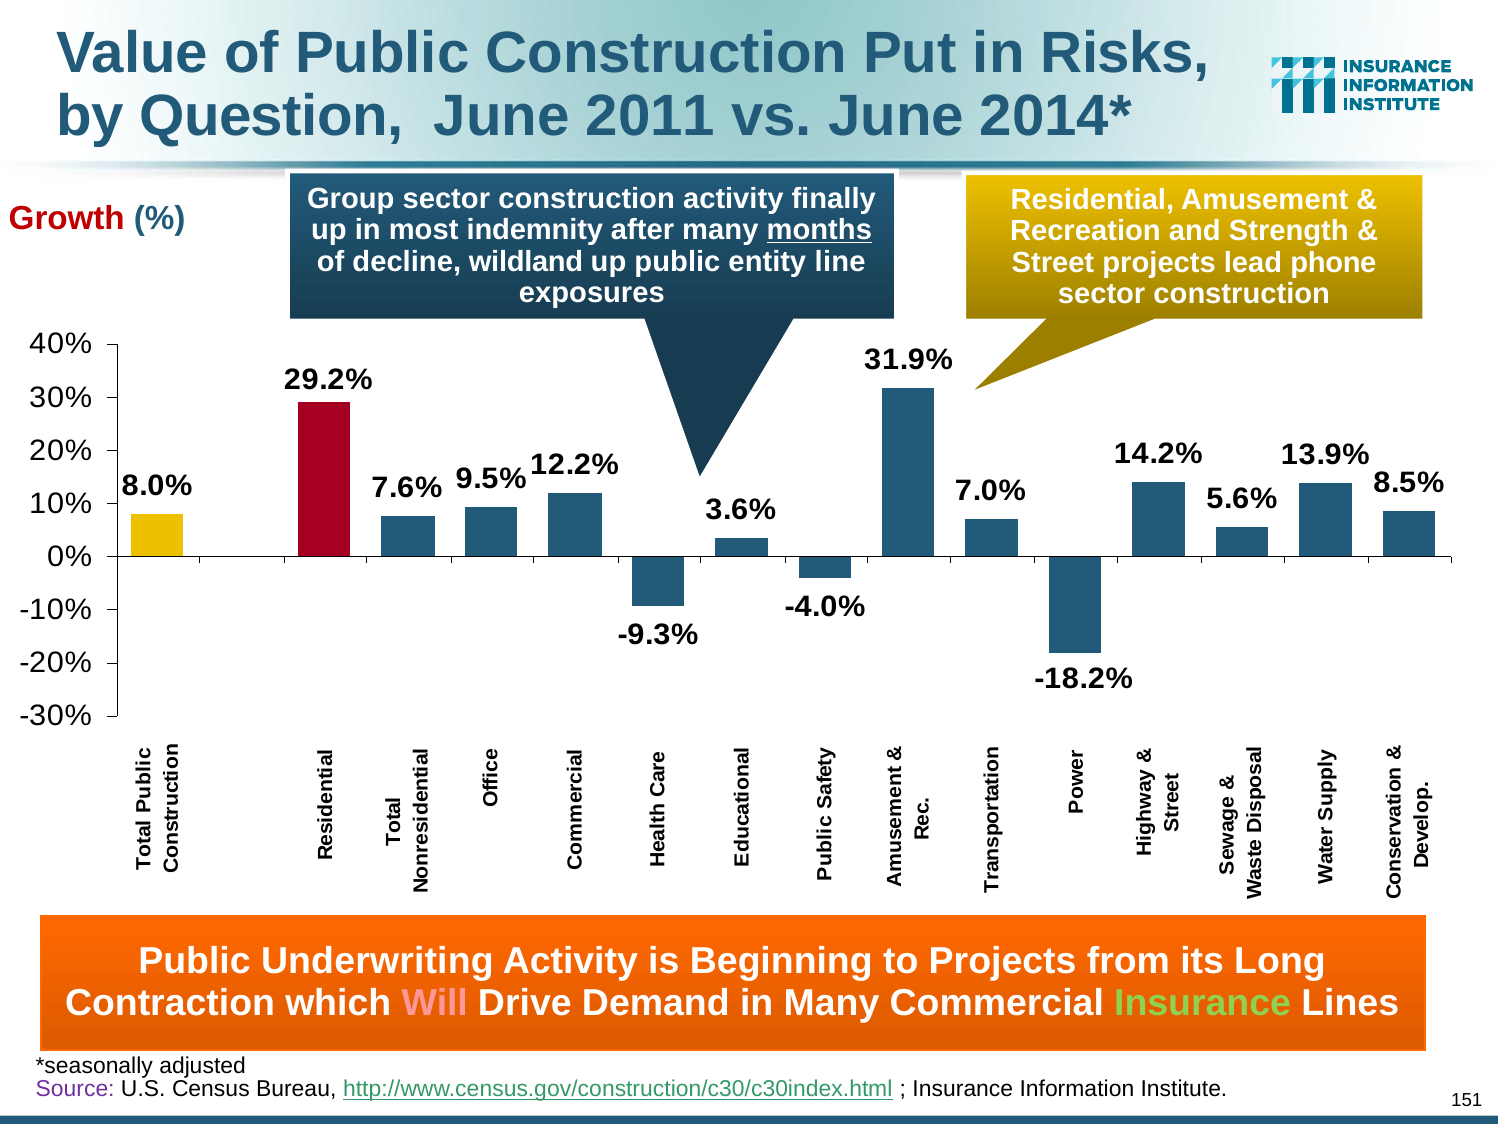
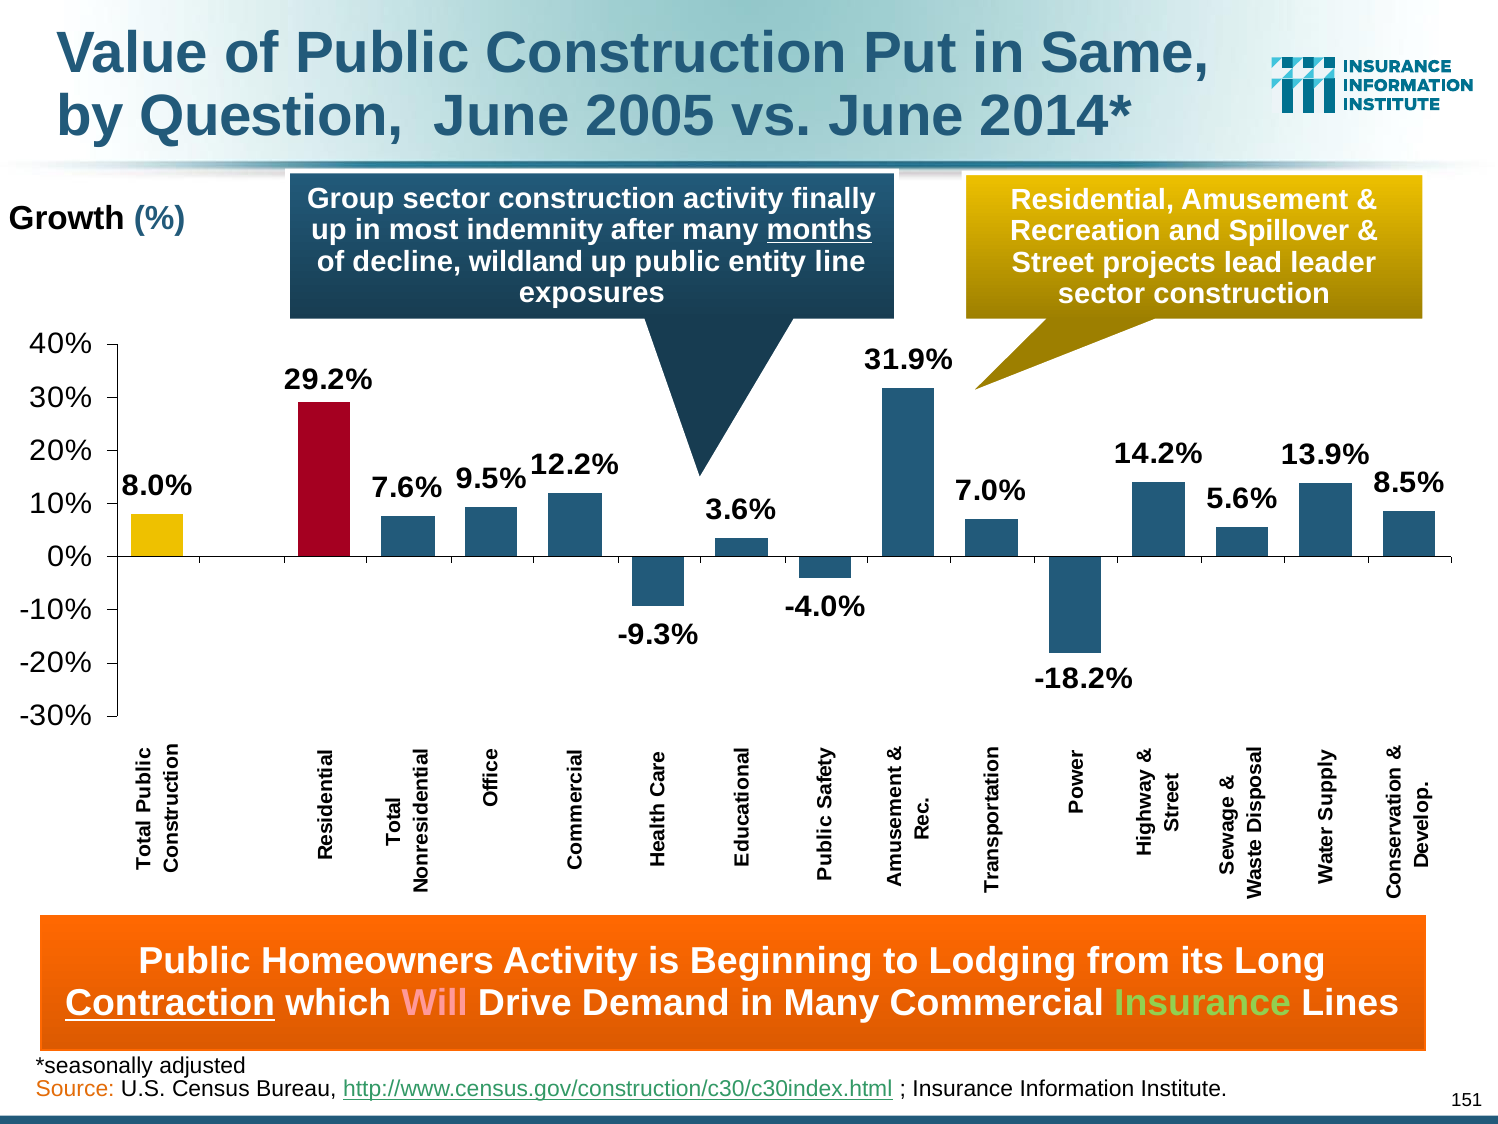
Risks: Risks -> Same (1125, 53)
2011: 2011 -> 2005 (651, 116)
Growth colour: red -> black (67, 218)
Strength: Strength -> Spillover (1289, 231)
phone: phone -> leader (1333, 262)
Underwriting: Underwriting -> Homeowners (378, 960)
to Projects: Projects -> Lodging (1003, 960)
Contraction underline: none -> present (170, 1003)
Source colour: purple -> orange (75, 1089)
